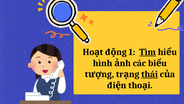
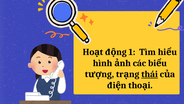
Tìm underline: present -> none (148, 52)
